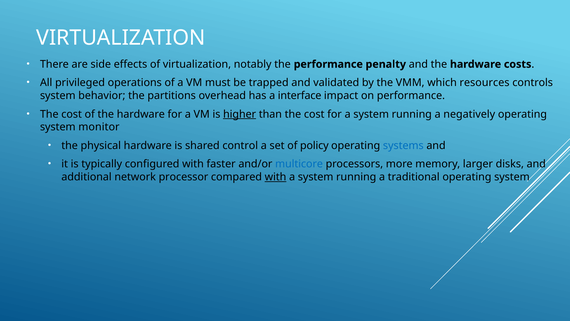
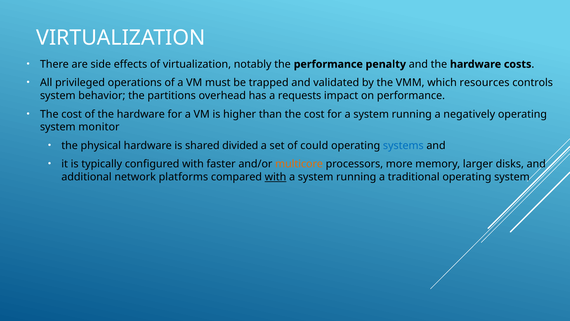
interface: interface -> requests (300, 96)
higher underline: present -> none (240, 114)
control: control -> divided (240, 145)
policy: policy -> could (314, 145)
multicore colour: blue -> orange (299, 164)
processor: processor -> platforms (183, 177)
